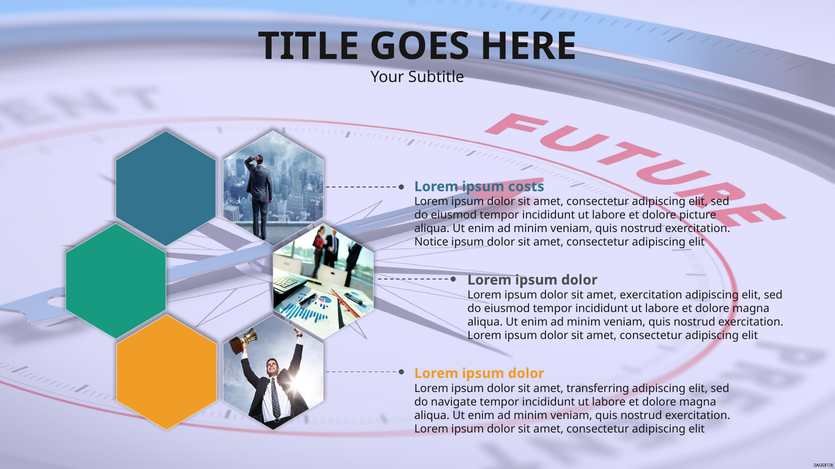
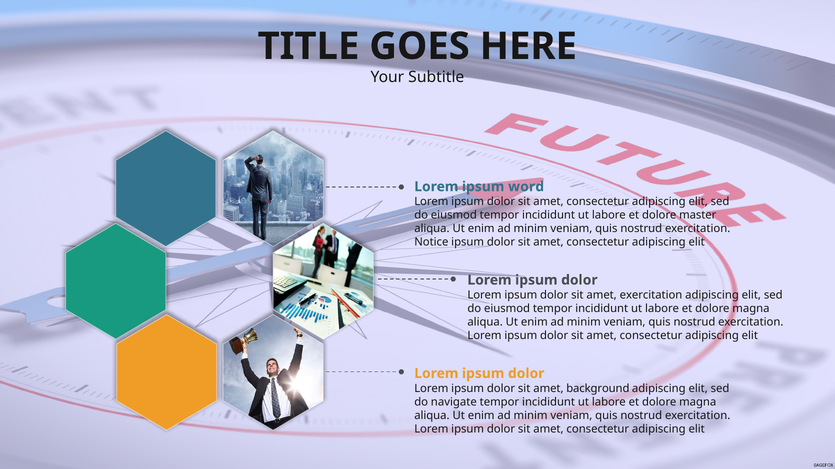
costs: costs -> word (526, 187)
picture: picture -> master (698, 215)
transferring: transferring -> background (598, 389)
